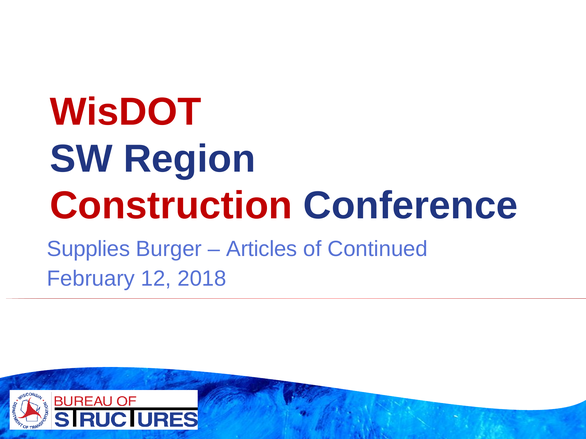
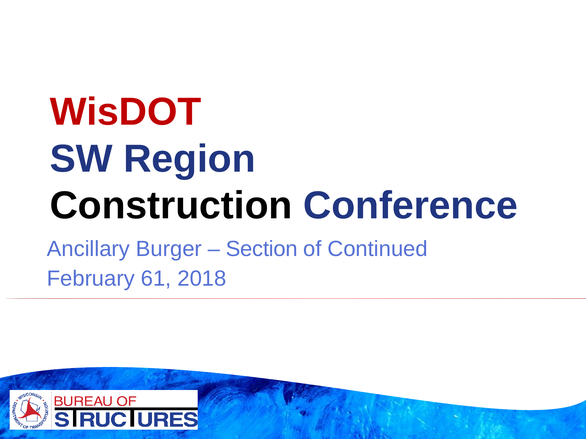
Construction colour: red -> black (171, 206)
Supplies: Supplies -> Ancillary (88, 249)
Articles: Articles -> Section (262, 249)
12: 12 -> 61 (156, 279)
